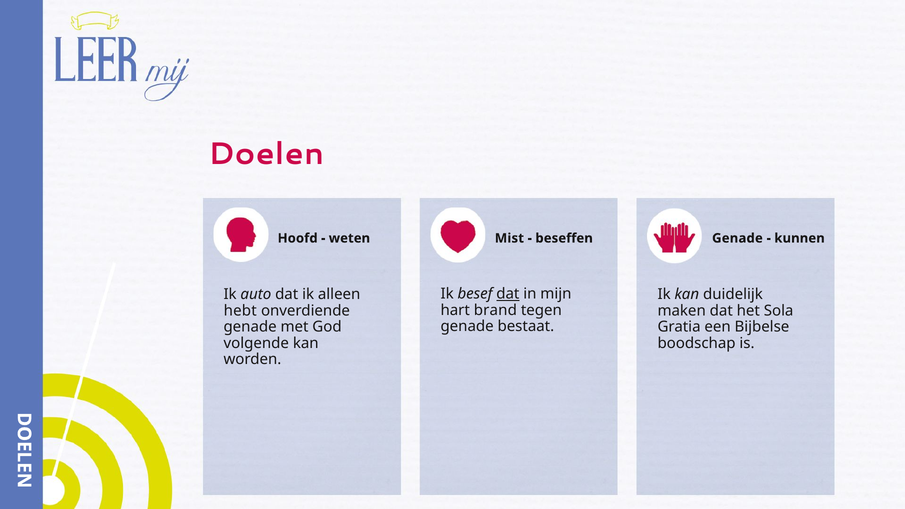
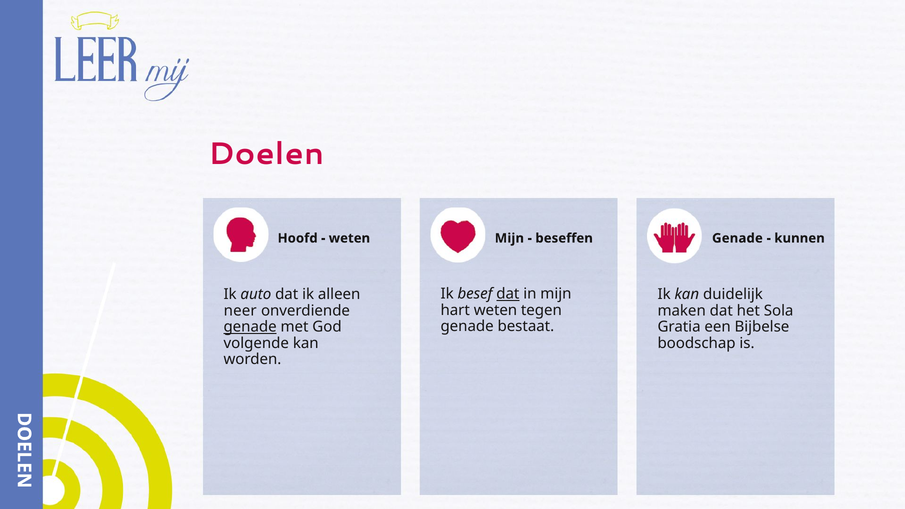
weten Mist: Mist -> Mijn (509, 238)
hart brand: brand -> weten (495, 310)
hebt: hebt -> neer (240, 311)
genade underline: none -> present (250, 327)
